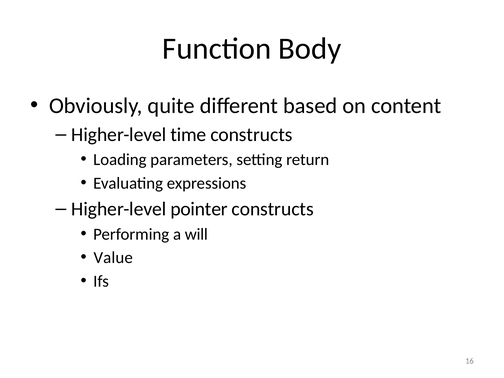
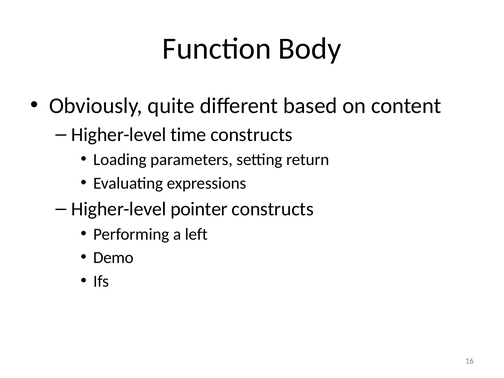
will: will -> left (196, 234)
Value: Value -> Demo (113, 258)
